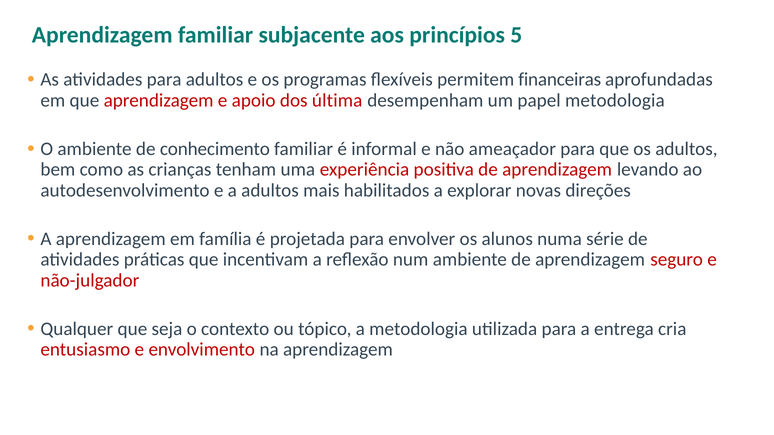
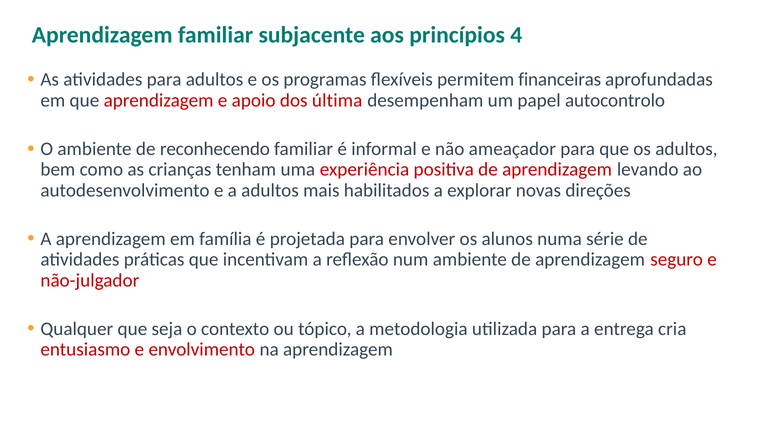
5: 5 -> 4 (516, 35)
papel metodologia: metodologia -> autocontrolo (615, 100)
conhecimento: conhecimento -> reconhecendo (215, 149)
